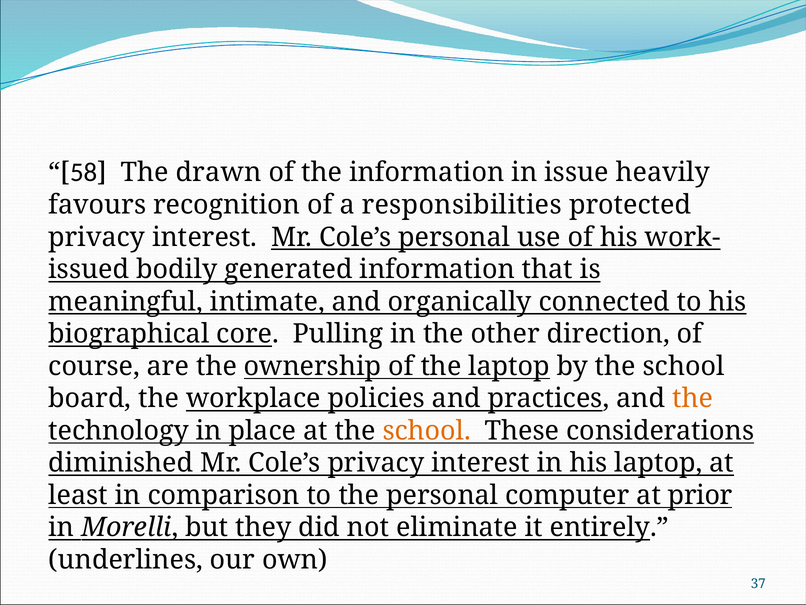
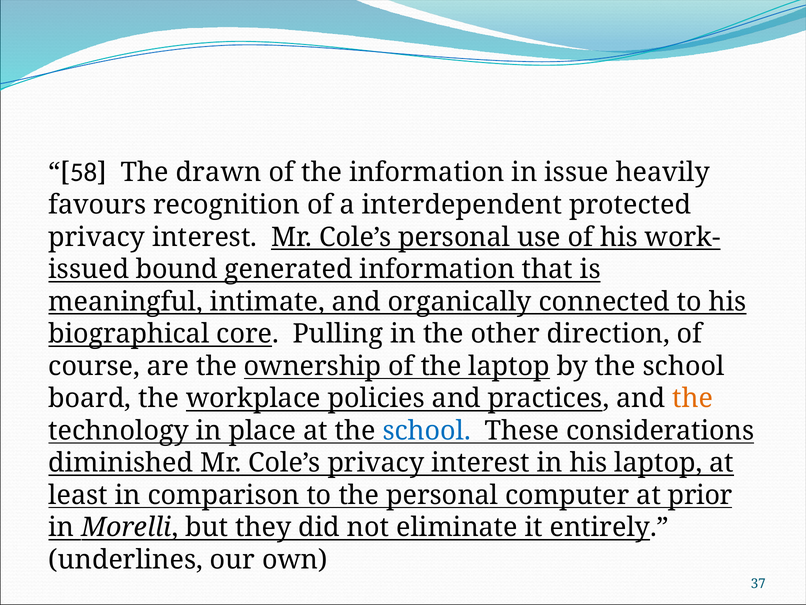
responsibilities: responsibilities -> interdependent (462, 205)
bodily: bodily -> bound (177, 269)
school colour: orange -> blue (427, 430)
